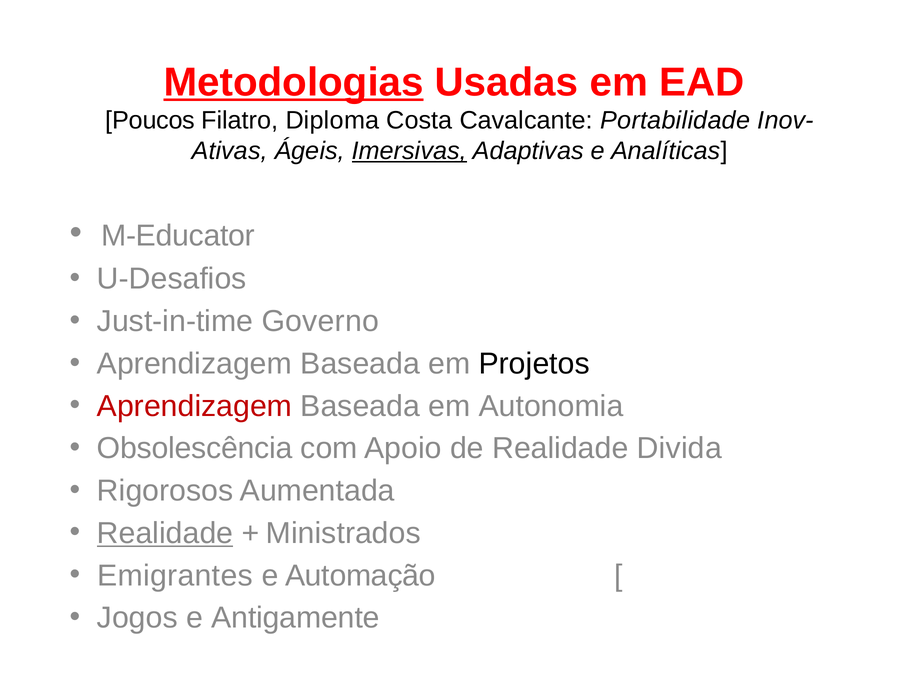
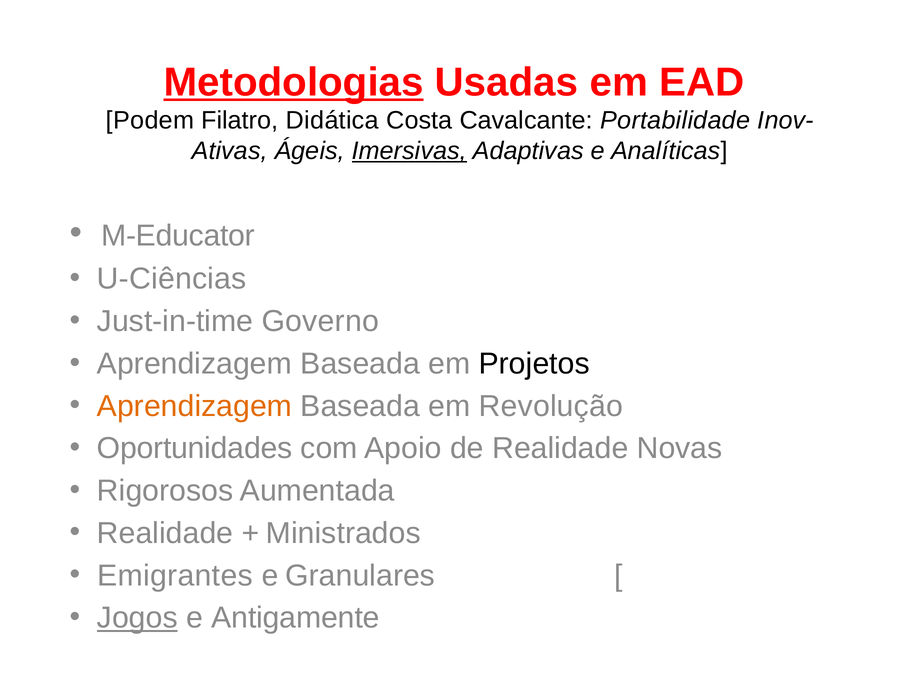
Poucos: Poucos -> Podem (150, 121)
Diploma: Diploma -> Didática (332, 121)
U-Desafios: U-Desafios -> U-Ciências (172, 279)
Aprendizagem colour: red -> orange (195, 406)
Autonomia: Autonomia -> Revolução (551, 406)
Obsolescência: Obsolescência -> Oportunidades (195, 448)
Divida: Divida -> Novas (679, 448)
Realidade underline: present -> none (165, 533)
Automação: Automação -> Granulares (360, 576)
Jogos underline: none -> present (137, 618)
